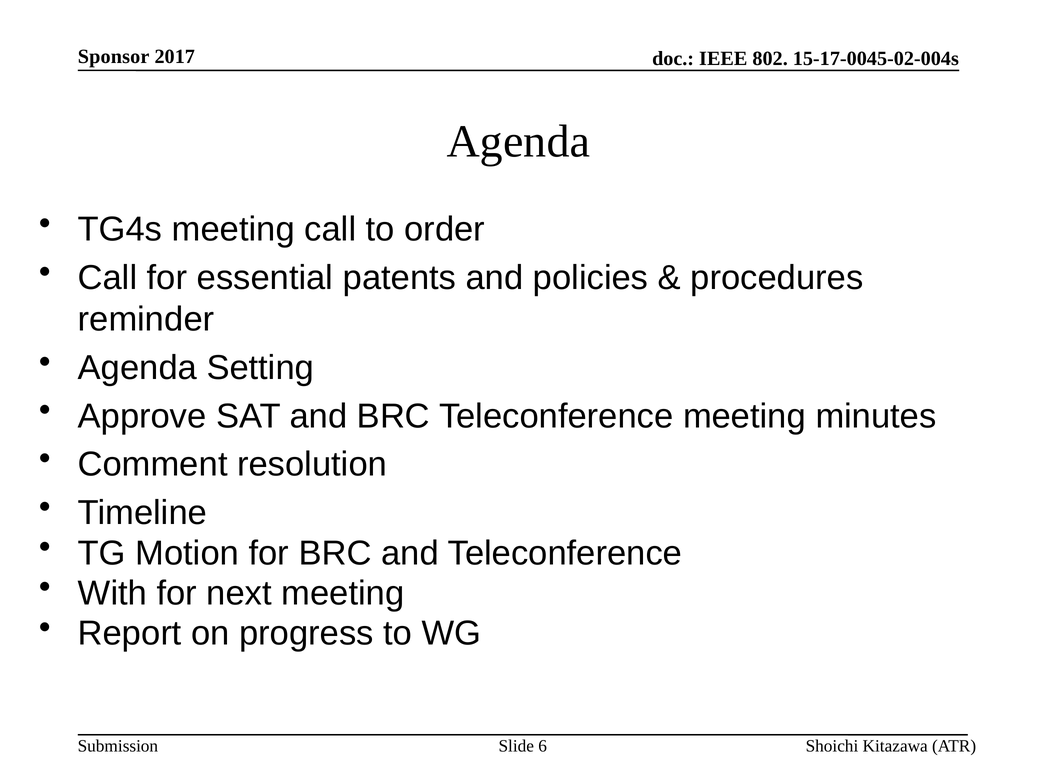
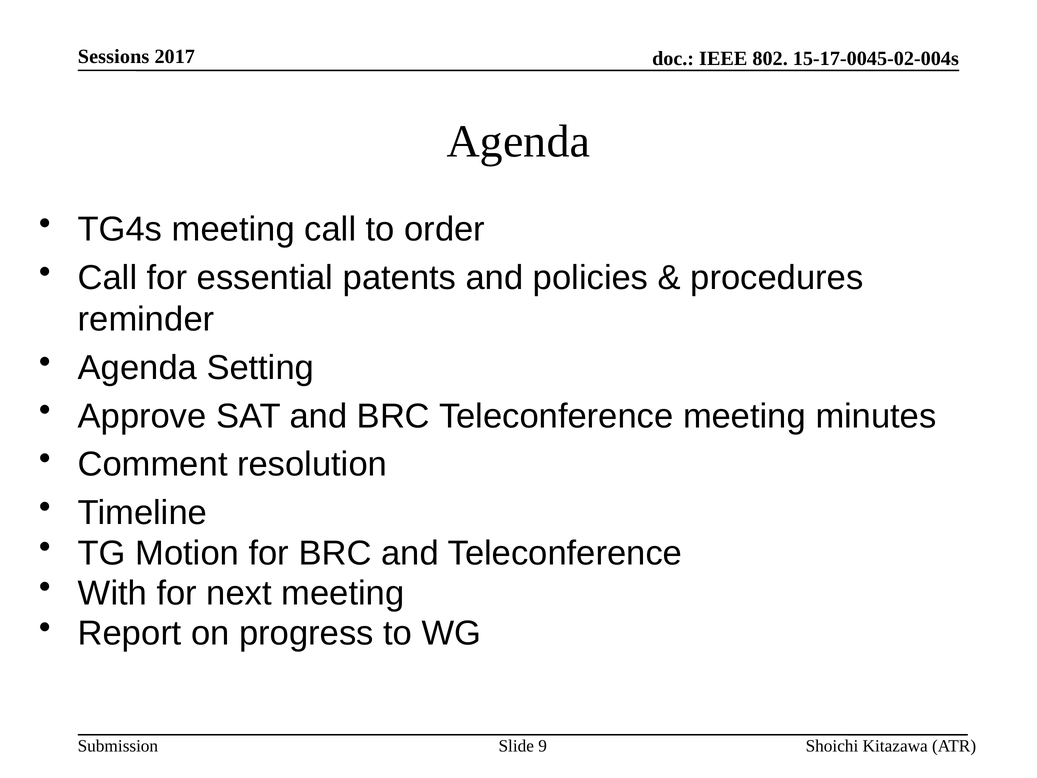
Sponsor: Sponsor -> Sessions (114, 57)
6: 6 -> 9 (543, 746)
